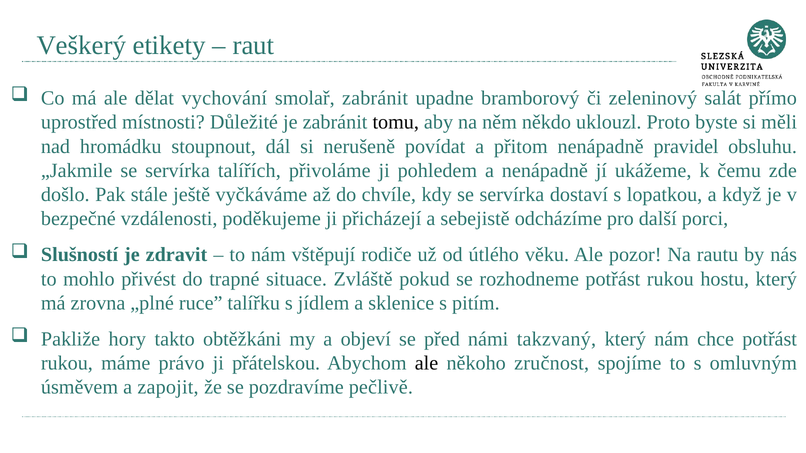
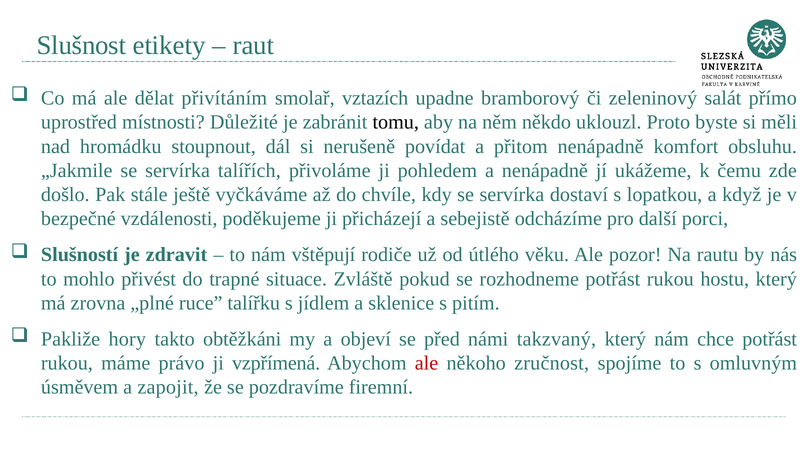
Veškerý: Veškerý -> Slušnost (81, 45)
vychování: vychování -> přivítáním (224, 98)
smolař zabránit: zabránit -> vztazích (375, 98)
pravidel: pravidel -> komfort (686, 146)
přátelskou: přátelskou -> vzpřímená (276, 363)
ale colour: black -> red (427, 363)
pečlivě: pečlivě -> firemní (381, 388)
